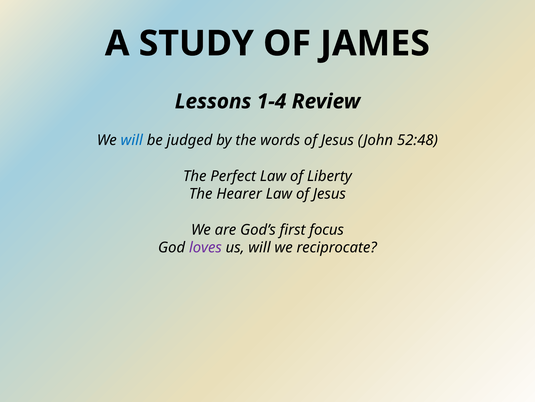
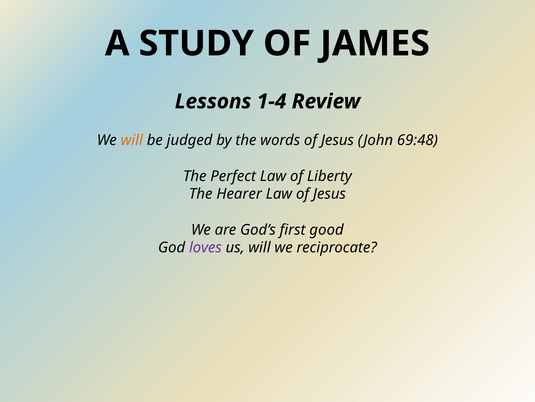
will colour: blue -> orange (132, 140)
52:48: 52:48 -> 69:48 (417, 140)
focus: focus -> good (327, 229)
